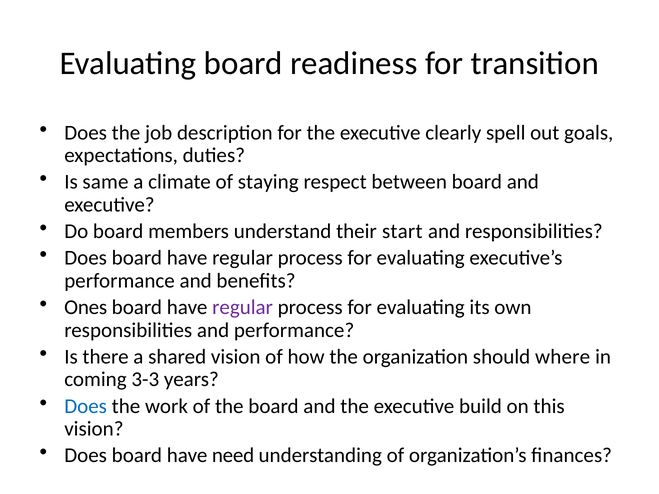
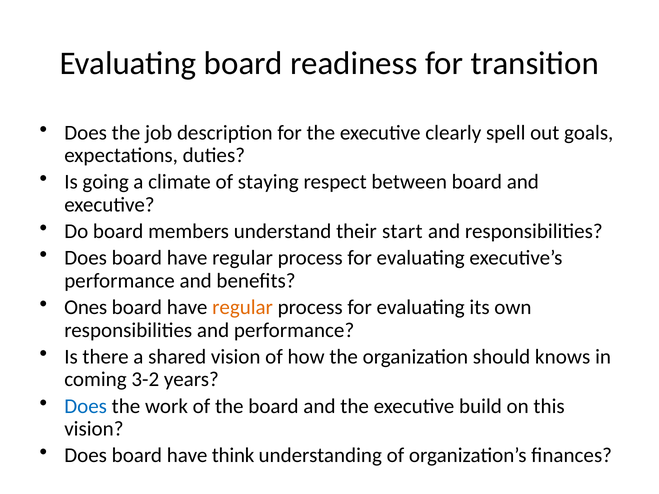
same: same -> going (106, 182)
regular colour: purple -> orange (243, 308)
where: where -> knows (563, 357)
3-3: 3-3 -> 3-2 (145, 380)
need: need -> think (233, 456)
